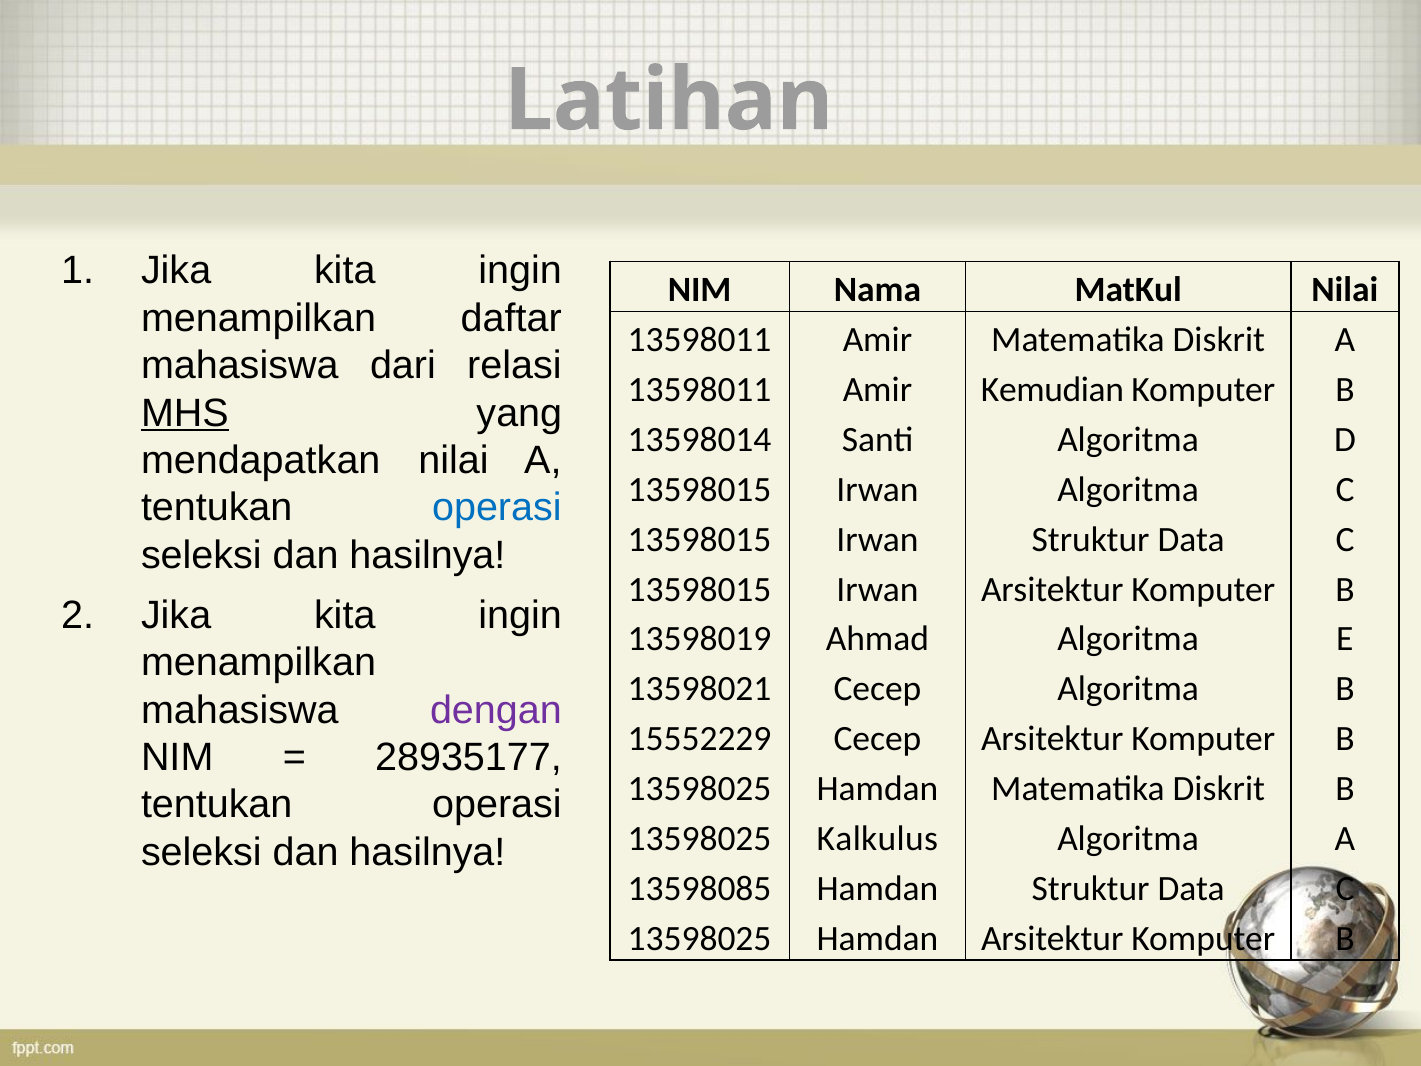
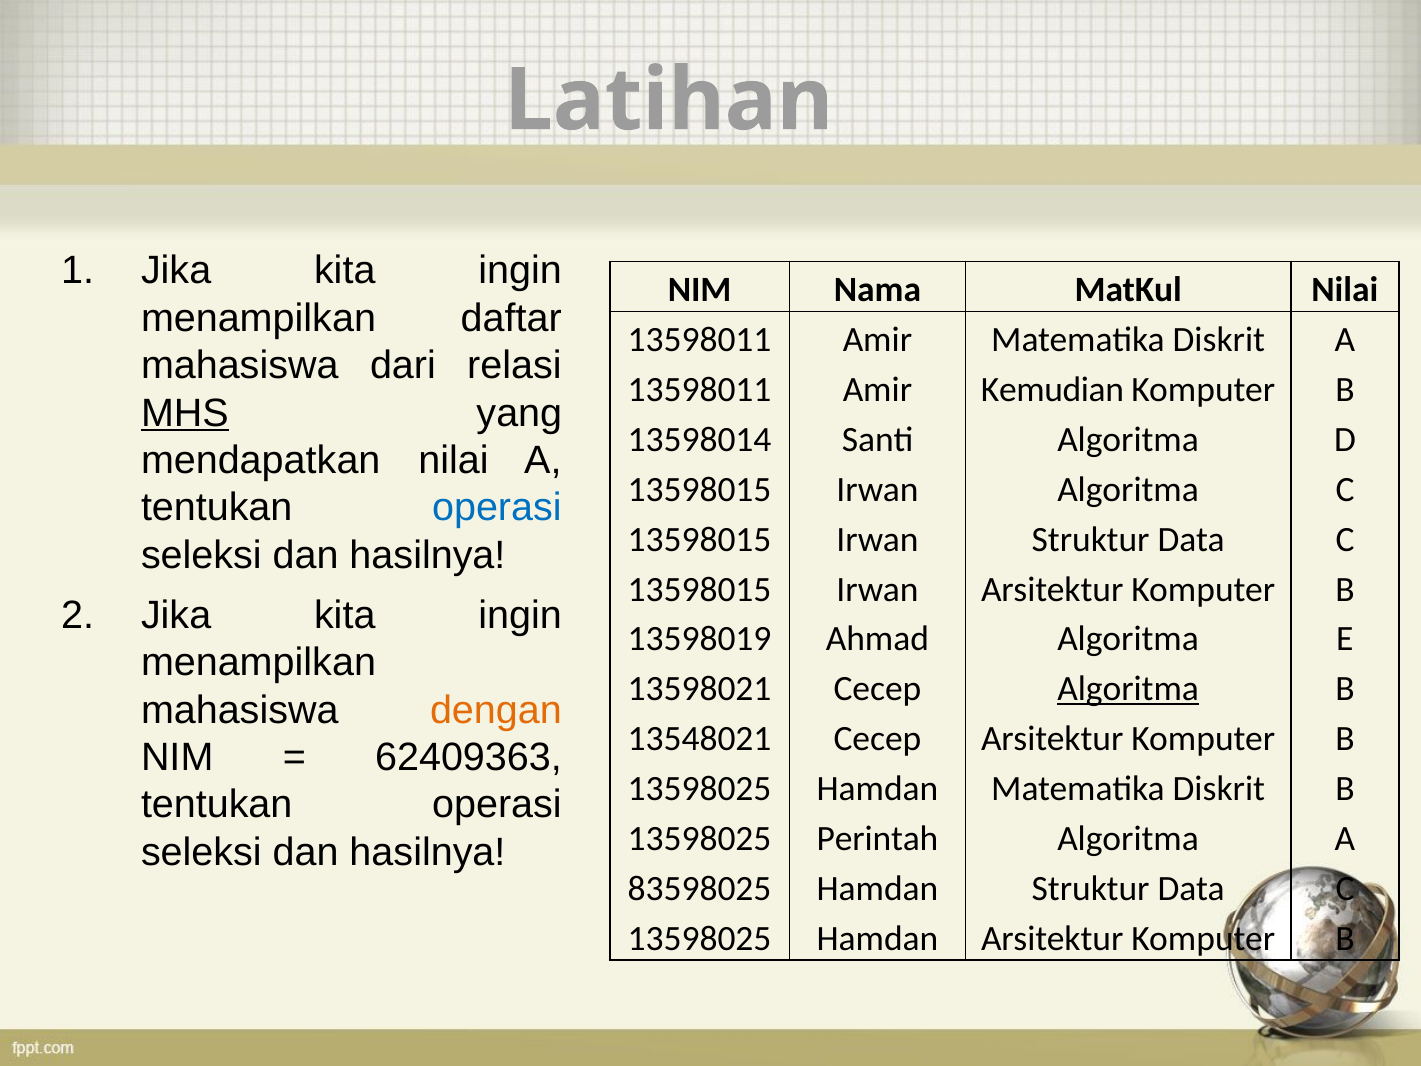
Algoritma underline: none -> present (1128, 689)
dengan colour: purple -> orange (496, 710)
15552229: 15552229 -> 13548021 (700, 739)
28935177: 28935177 -> 62409363 (468, 757)
Kalkulus: Kalkulus -> Perintah (878, 838)
13598085: 13598085 -> 83598025 (700, 888)
